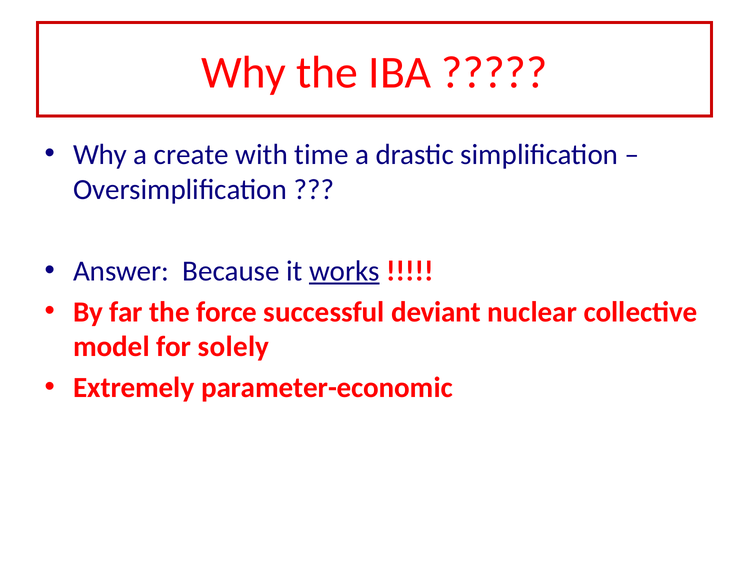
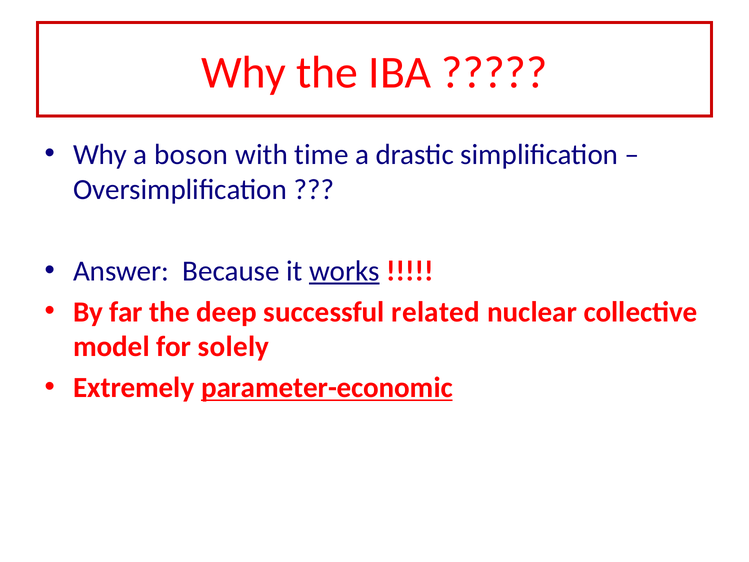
create: create -> boson (191, 154)
force: force -> deep (227, 312)
deviant: deviant -> related (436, 312)
parameter-economic underline: none -> present (327, 388)
